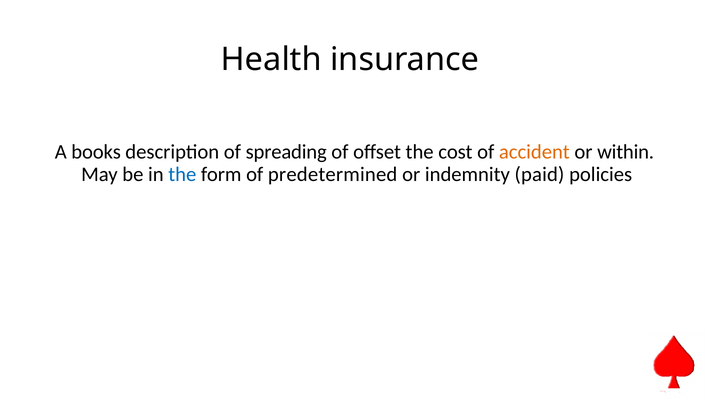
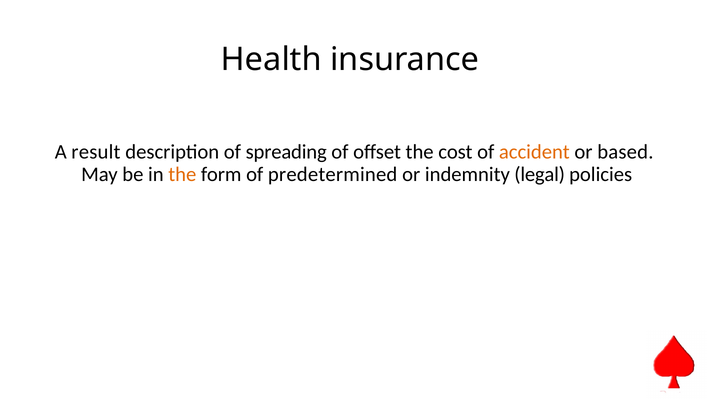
books: books -> result (96, 152)
within: within -> based (625, 152)
the colour: blue -> orange (182, 174)
paid: paid -> legal (540, 174)
